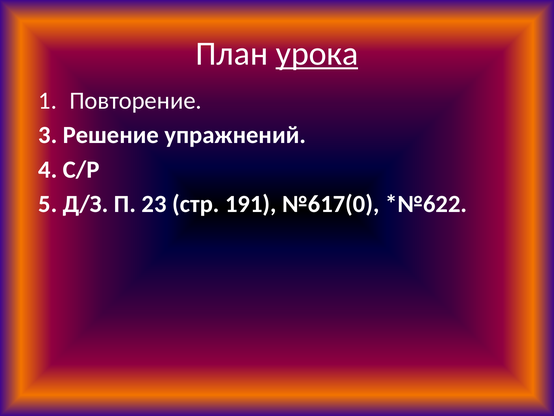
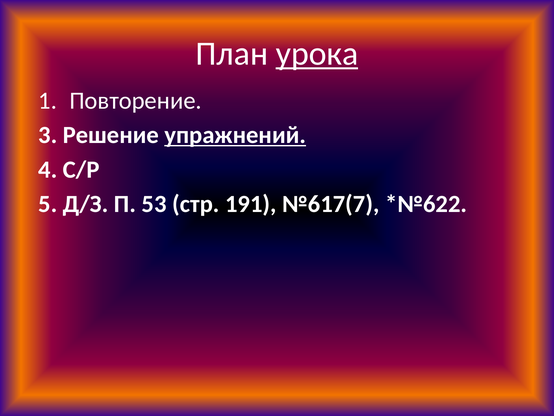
упражнений underline: none -> present (235, 135)
23: 23 -> 53 (154, 204)
№617(0: №617(0 -> №617(7 (331, 204)
